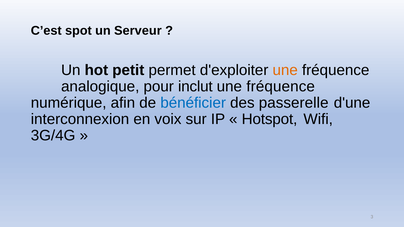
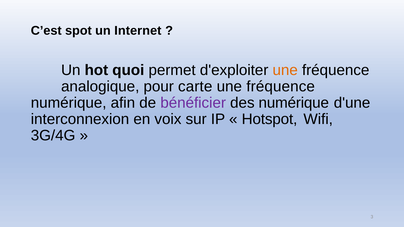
Serveur: Serveur -> Internet (138, 31)
petit: petit -> quoi (128, 70)
inclut: inclut -> carte (195, 86)
bénéficier colour: blue -> purple (193, 103)
des passerelle: passerelle -> numérique (294, 103)
